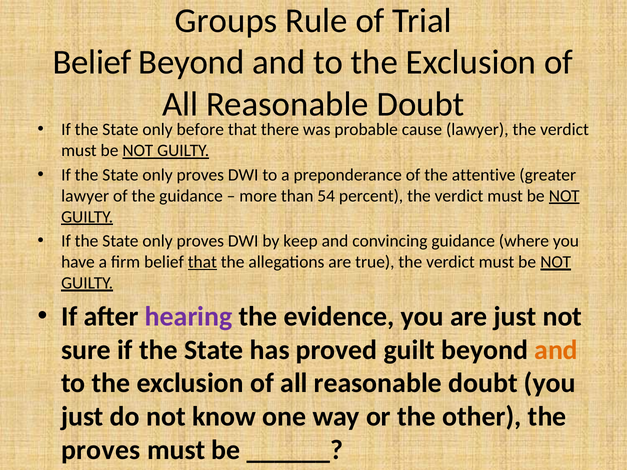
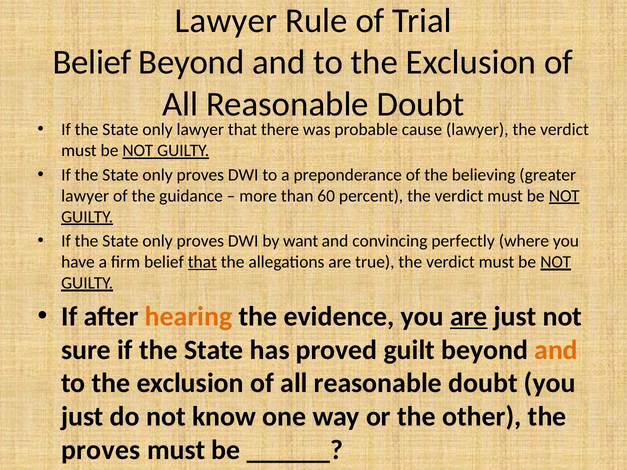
Groups: Groups -> Lawyer (226, 21)
only before: before -> lawyer (200, 130)
attentive: attentive -> believing (484, 175)
54: 54 -> 60 (326, 196)
keep: keep -> want (301, 241)
convincing guidance: guidance -> perfectly (463, 241)
hearing colour: purple -> orange (189, 317)
are underline: none -> present (469, 317)
